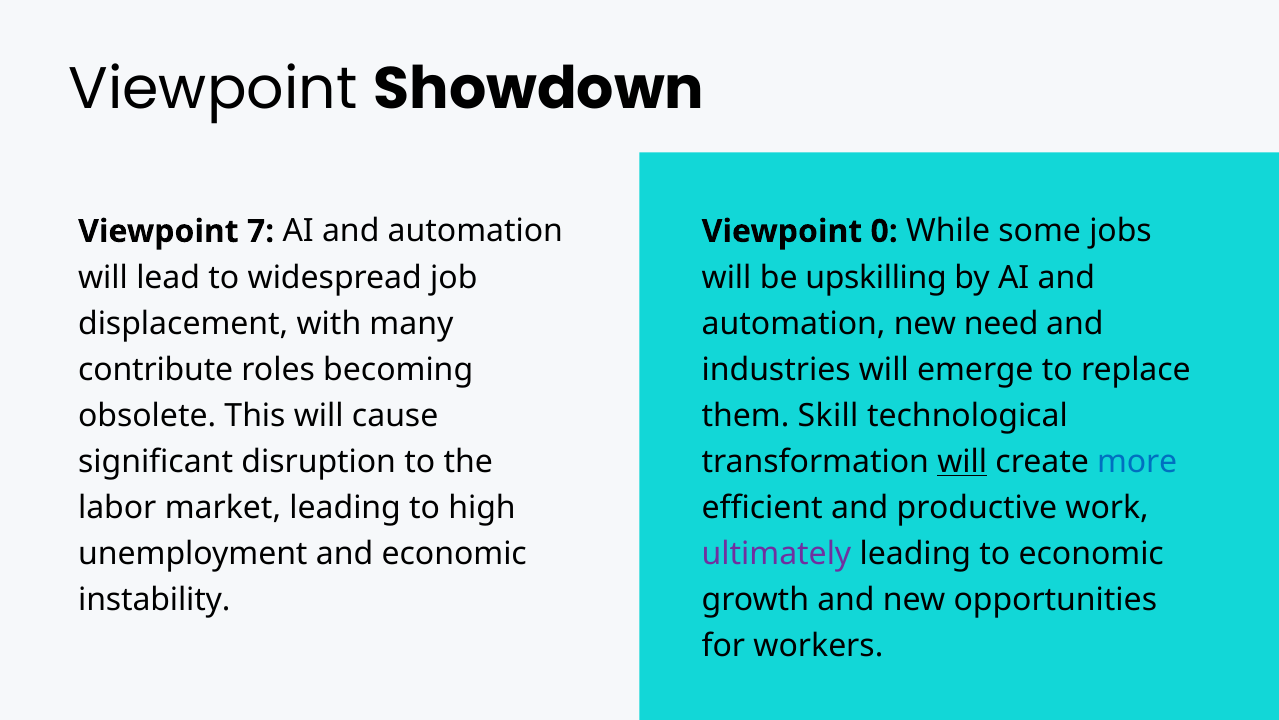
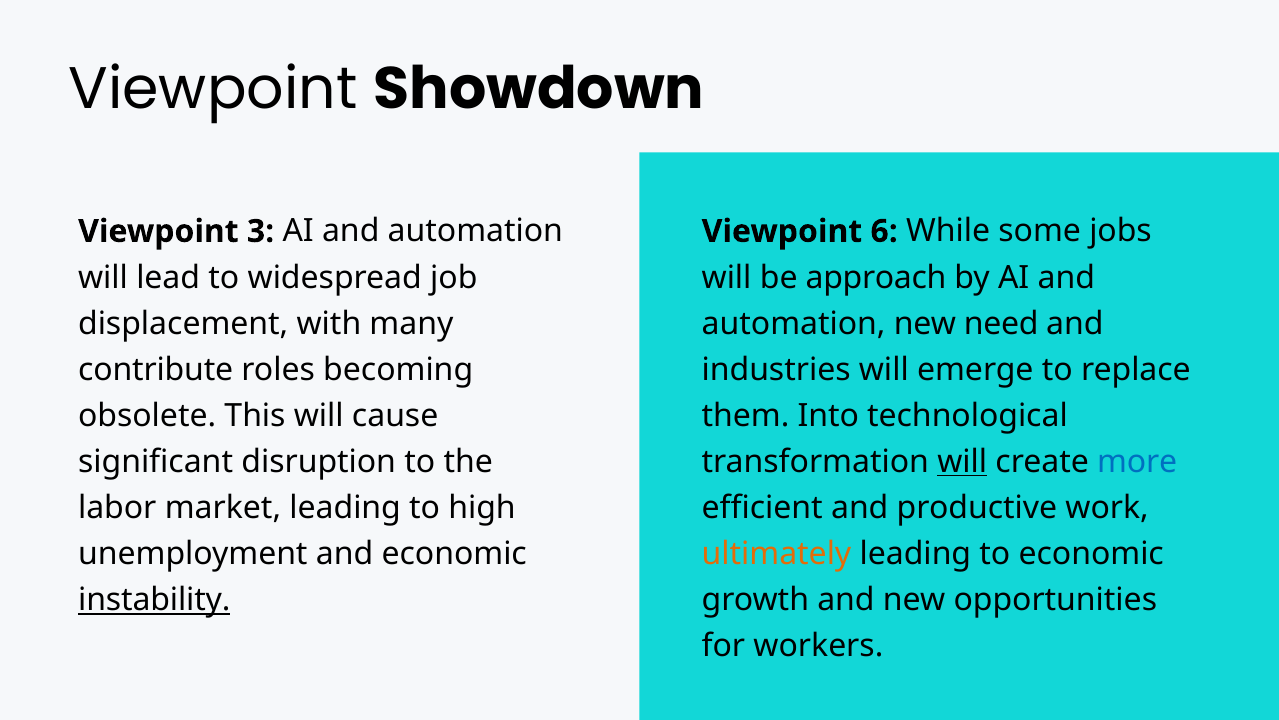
0: 0 -> 6 (884, 231)
7: 7 -> 3 (261, 231)
upskilling: upskilling -> approach (876, 277)
Skill: Skill -> Into (828, 415)
ultimately colour: purple -> orange (776, 553)
instability underline: none -> present (154, 600)
